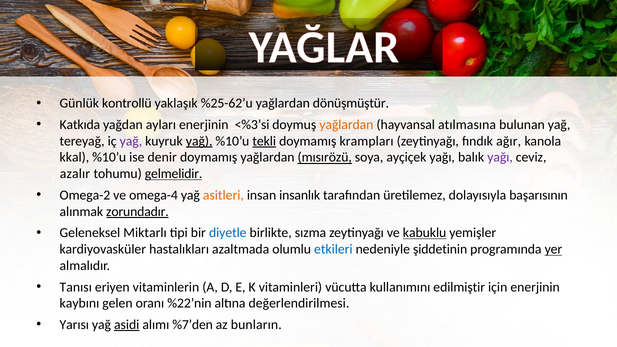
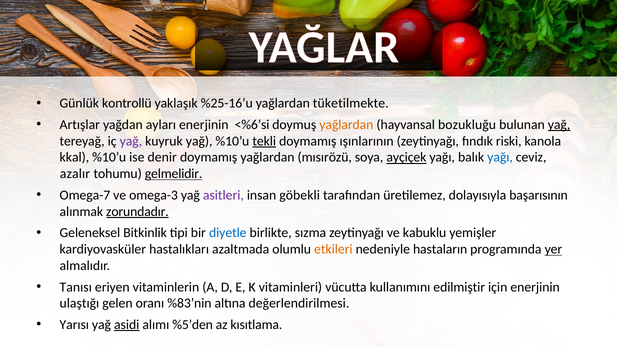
%25-62’u: %25-62’u -> %25-16’u (227, 103)
dönüşmüştür: dönüşmüştür -> tüketilmekte (351, 103)
Katkıda: Katkıda -> Artışlar (80, 125)
<%3’si: <%3’si -> <%6’si (252, 125)
atılmasına: atılmasına -> bozukluğu (467, 125)
yağ underline: none -> present (559, 125)
yağ underline: present -> none (199, 141)
krampları: krampları -> ışınlarının (367, 141)
ağır: ağır -> riski (509, 141)
mısırözü underline: present -> none (325, 158)
ayçiçek underline: none -> present (406, 158)
yağı colour: purple -> blue (500, 158)
Omega-2: Omega-2 -> Omega-7 (85, 195)
omega-4: omega-4 -> omega-3 (154, 195)
asitleri colour: orange -> purple (223, 195)
insanlık: insanlık -> göbekli (300, 195)
Miktarlı: Miktarlı -> Bitkinlik (145, 233)
kabuklu underline: present -> none (425, 233)
etkileri colour: blue -> orange (333, 249)
şiddetinin: şiddetinin -> hastaların (440, 249)
kaybını: kaybını -> ulaştığı (79, 303)
%22’nin: %22’nin -> %83’nin (189, 303)
%7’den: %7’den -> %5’den (193, 325)
bunların: bunların -> kısıtlama (256, 325)
